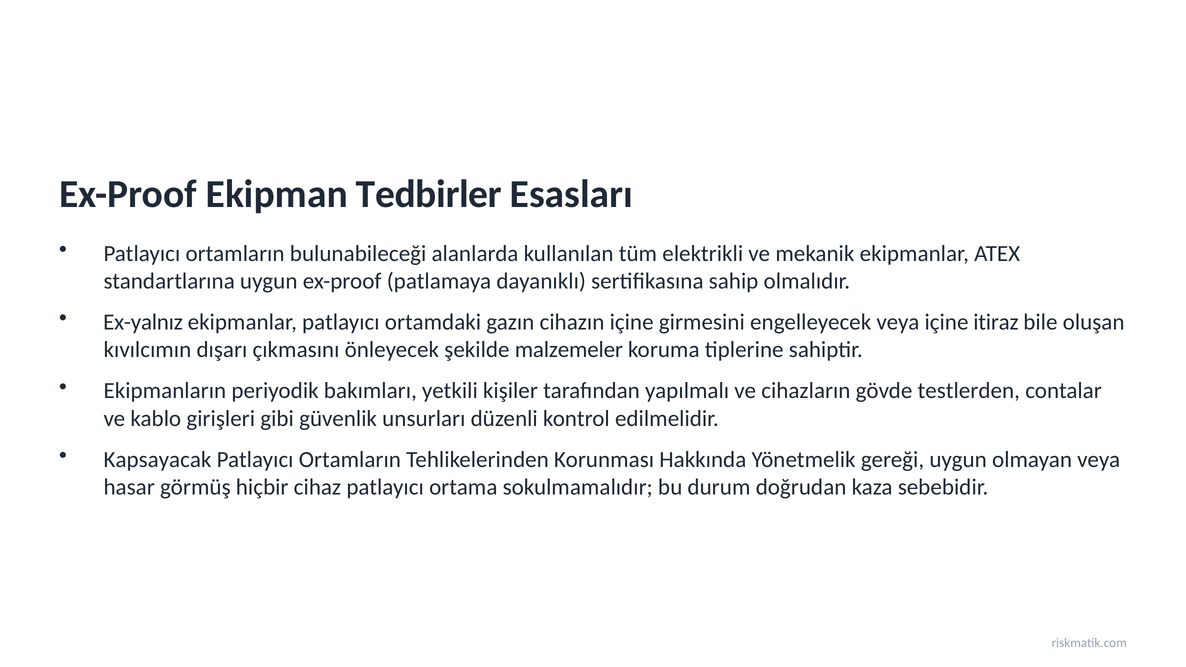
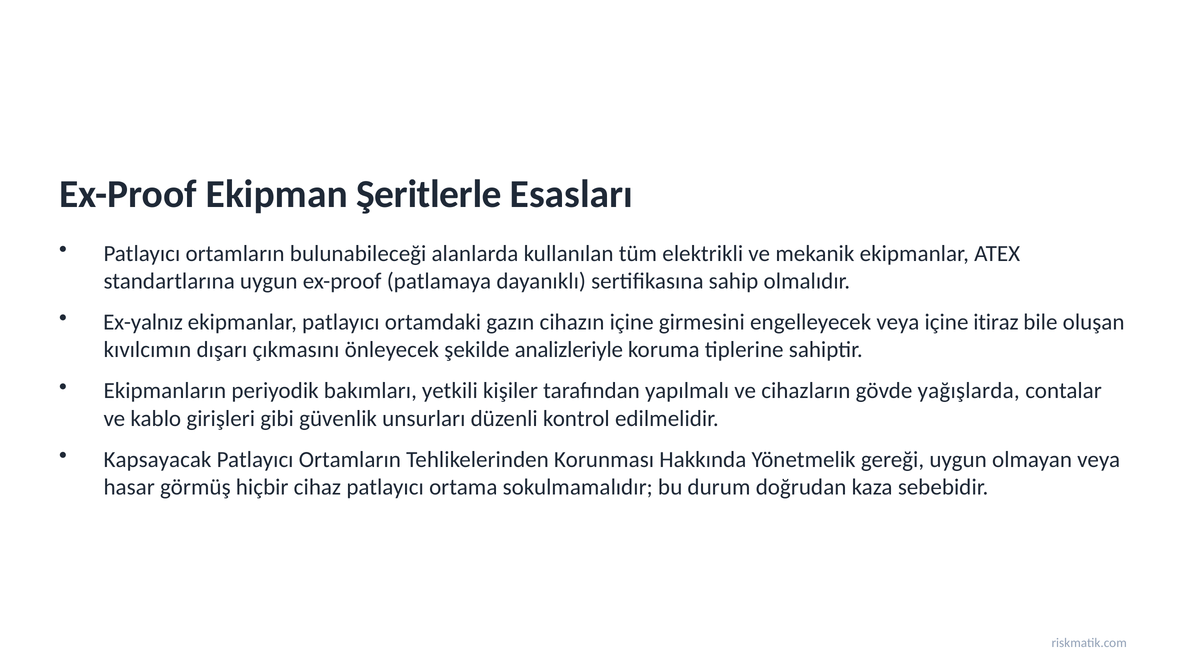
Tedbirler: Tedbirler -> Şeritlerle (429, 194)
malzemeler: malzemeler -> analizleriyle (569, 350)
testlerden: testlerden -> yağışlarda (969, 391)
